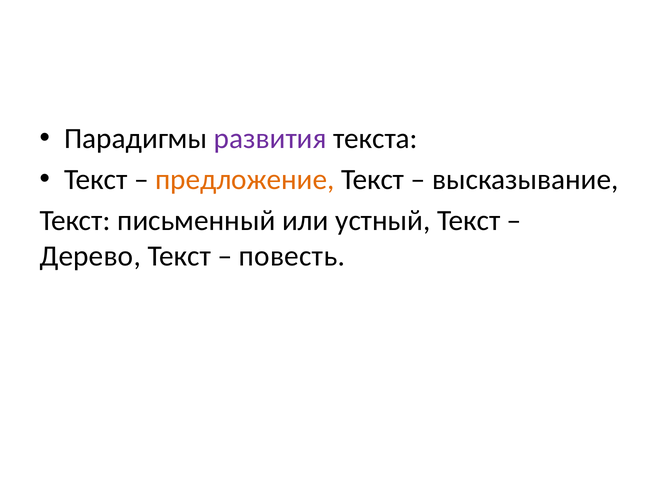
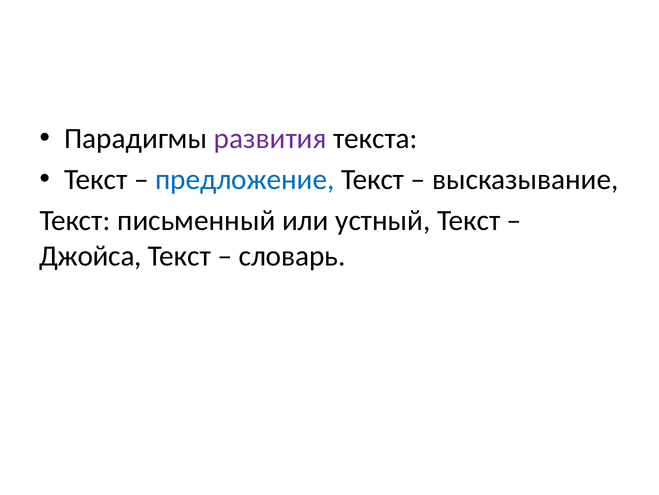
предложение colour: orange -> blue (245, 179)
Дерево: Дерево -> Джойса (90, 255)
повесть: повесть -> словарь (292, 255)
